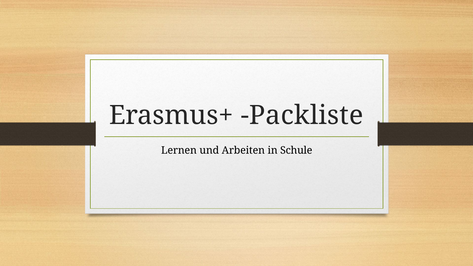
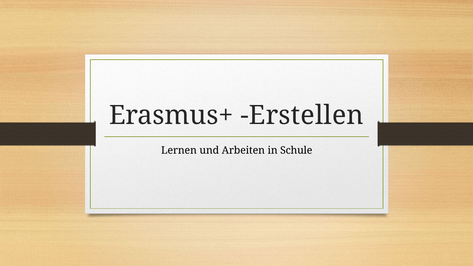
Packliste: Packliste -> Erstellen (302, 116)
